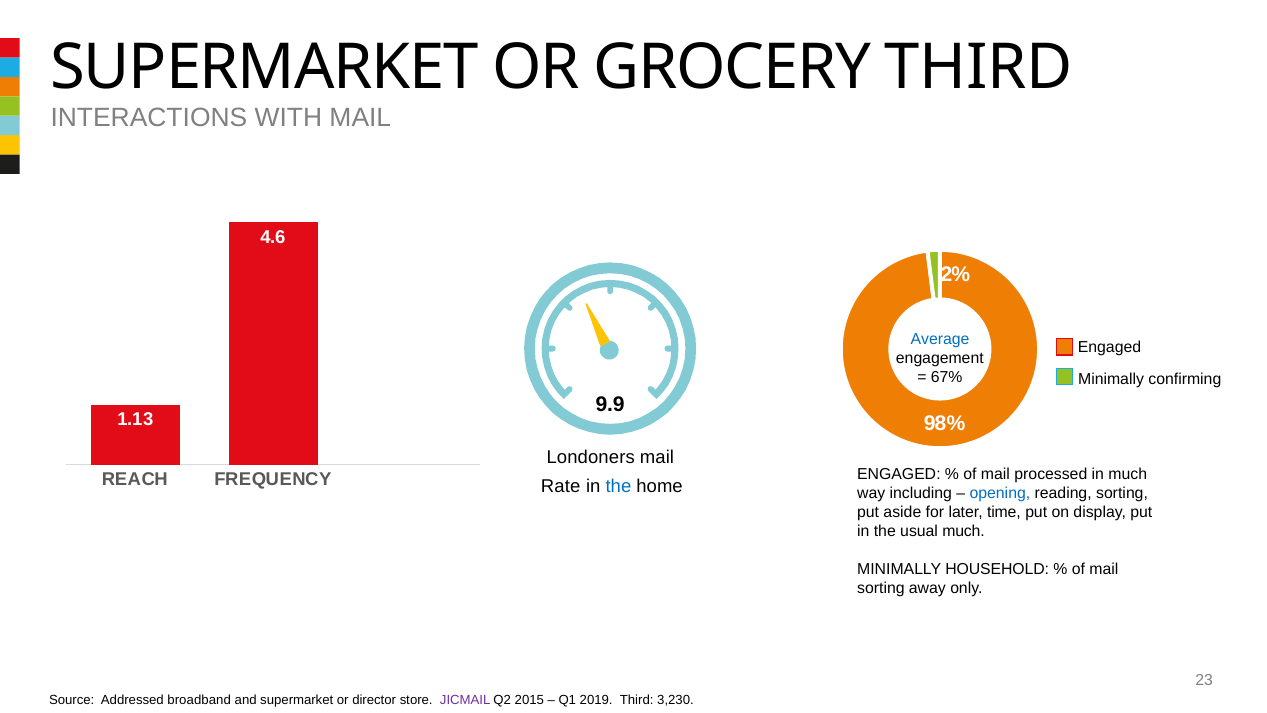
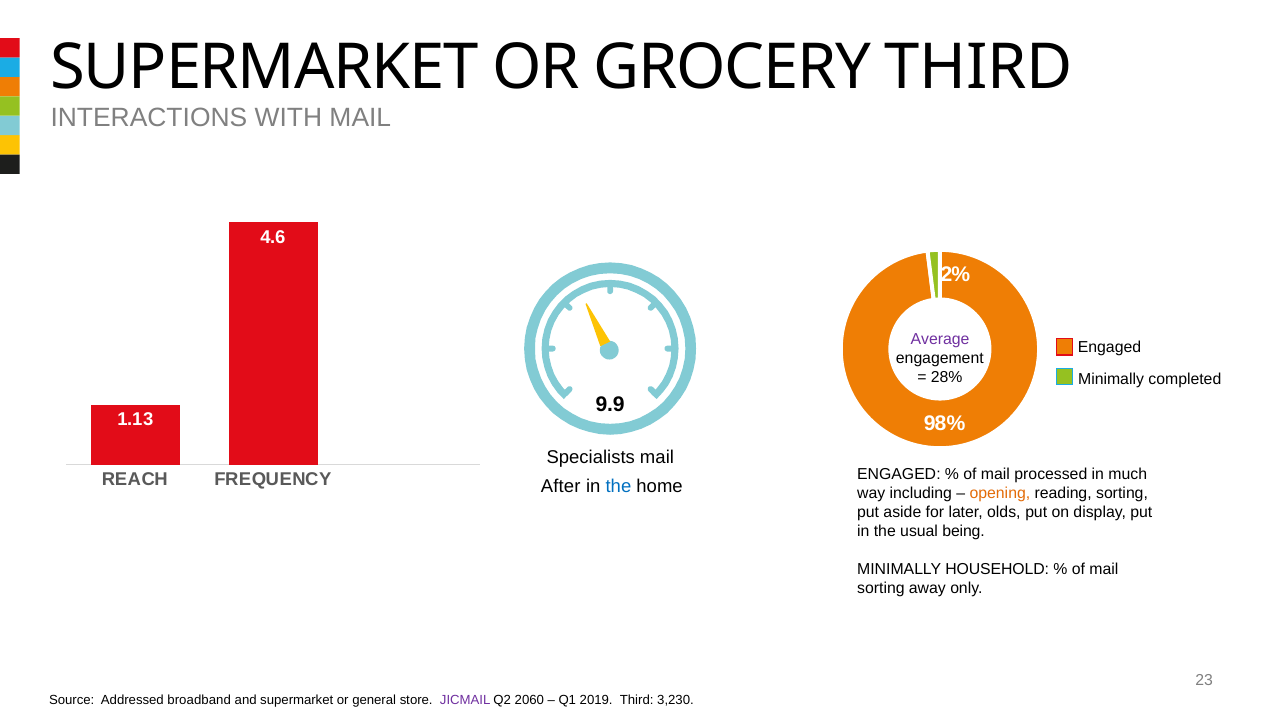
Average colour: blue -> purple (940, 339)
67%: 67% -> 28% (947, 377)
confirming: confirming -> completed (1185, 379)
Londoners: Londoners -> Specialists (591, 457)
Rate: Rate -> After (561, 486)
opening colour: blue -> orange (1000, 493)
time: time -> olds (1004, 512)
usual much: much -> being (964, 531)
director: director -> general (374, 700)
2015: 2015 -> 2060 (529, 700)
